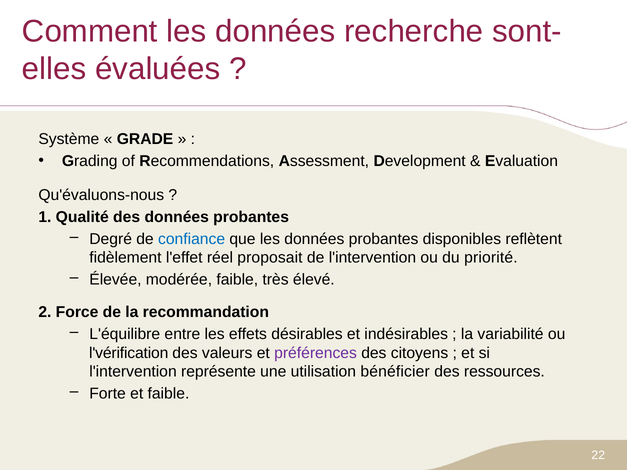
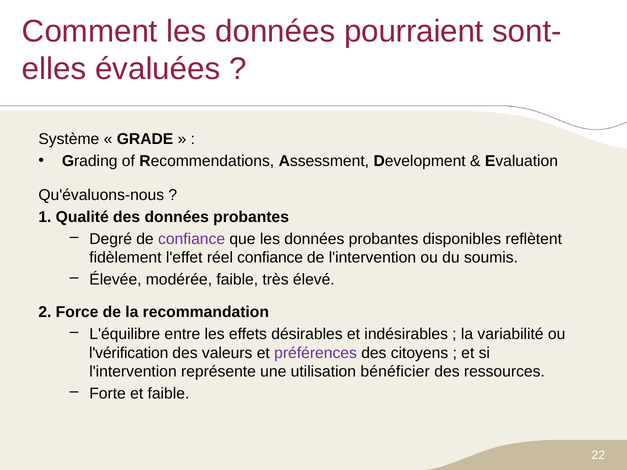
recherche: recherche -> pourraient (414, 31)
confiance colour: blue -> purple (192, 239)
réel proposait: proposait -> confiance (270, 258)
priorité: priorité -> soumis (491, 258)
